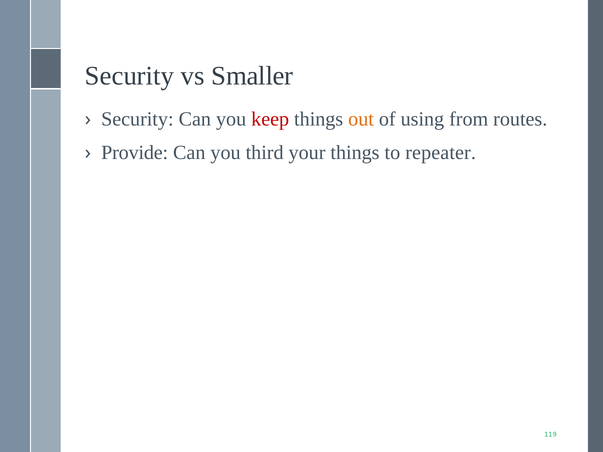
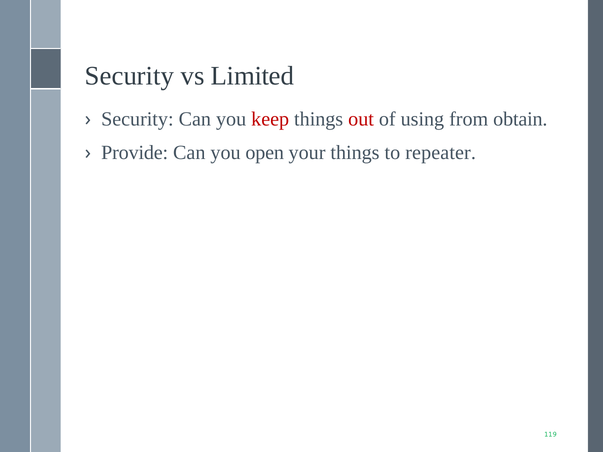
Smaller: Smaller -> Limited (252, 76)
out colour: orange -> red (361, 119)
routes: routes -> obtain (520, 119)
third: third -> open (265, 153)
